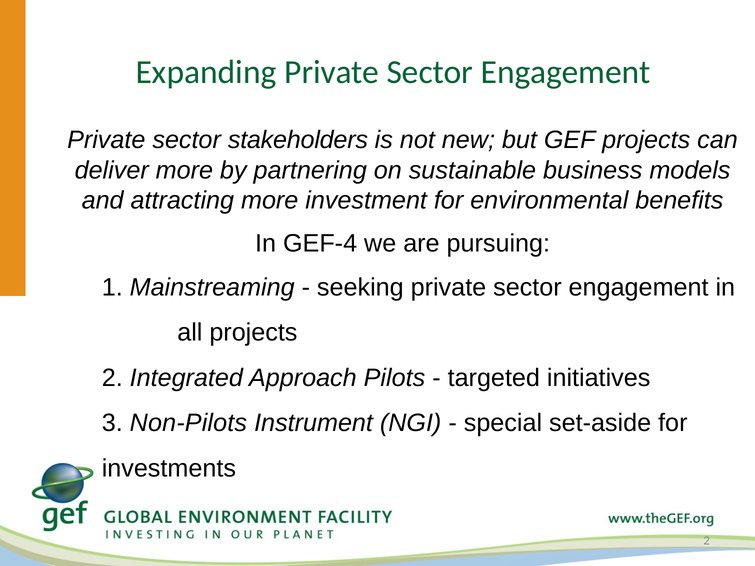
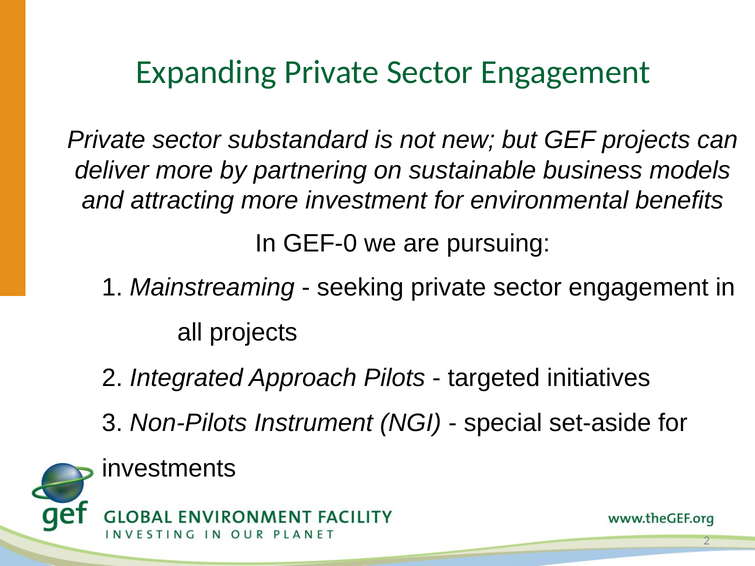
stakeholders: stakeholders -> substandard (298, 140)
GEF-4: GEF-4 -> GEF-0 (320, 243)
